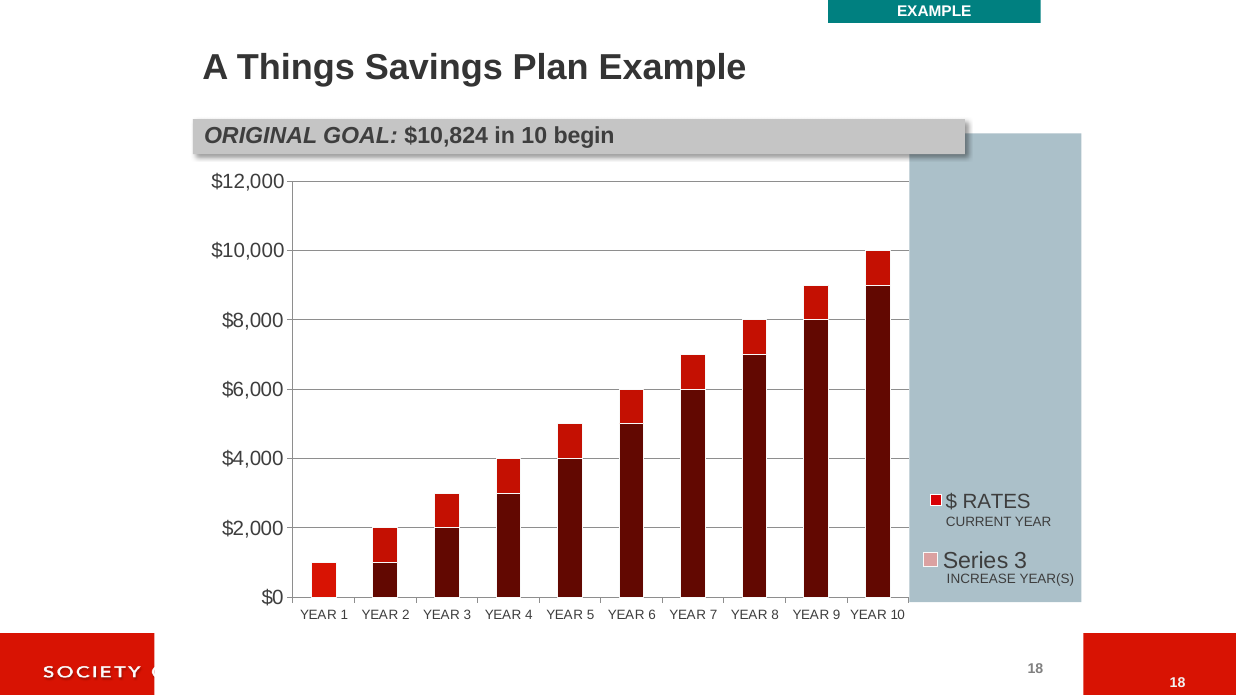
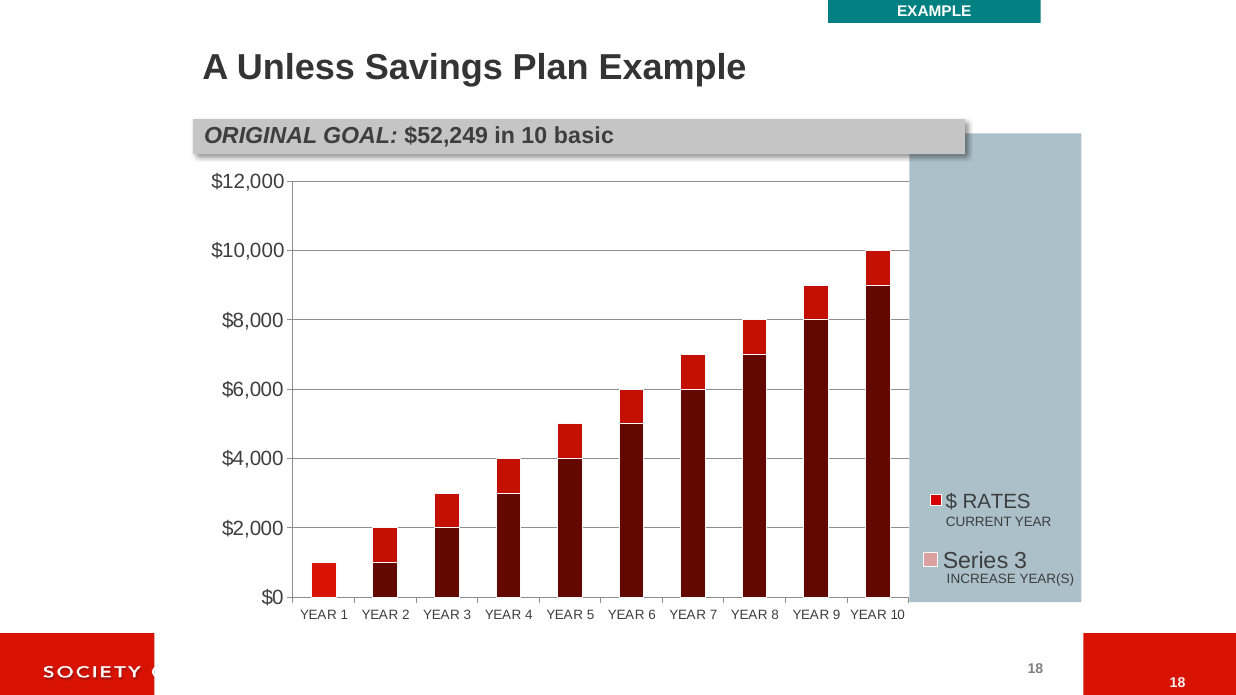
Things: Things -> Unless (296, 67)
$10,824: $10,824 -> $52,249 (446, 136)
begin: begin -> basic (584, 136)
